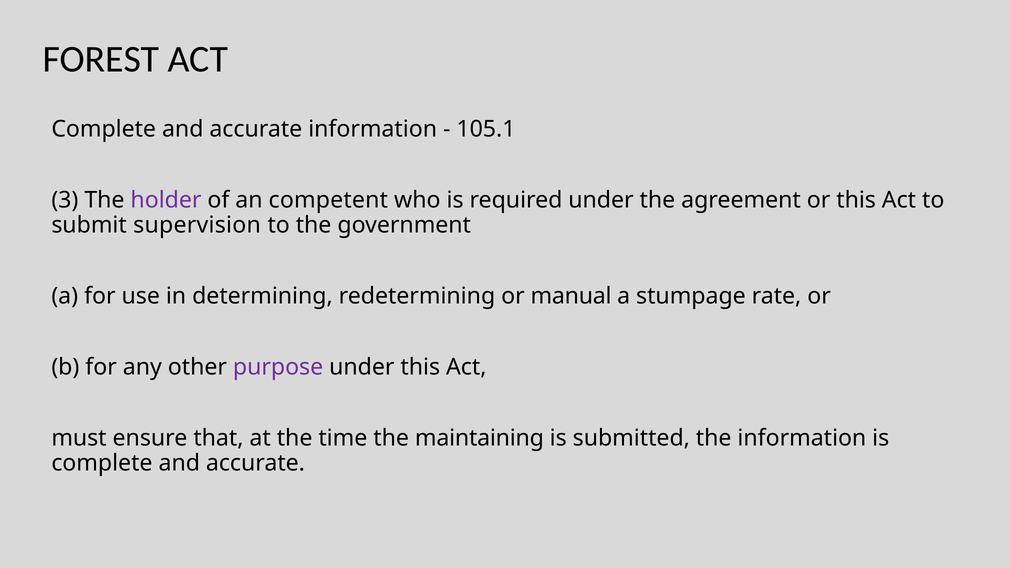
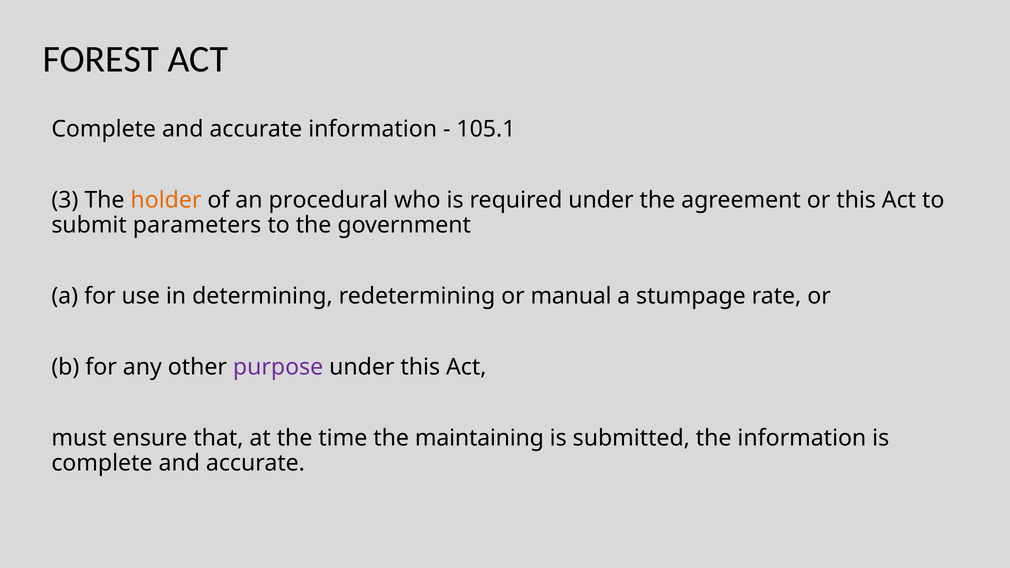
holder colour: purple -> orange (166, 200)
competent: competent -> procedural (328, 200)
supervision: supervision -> parameters (197, 225)
